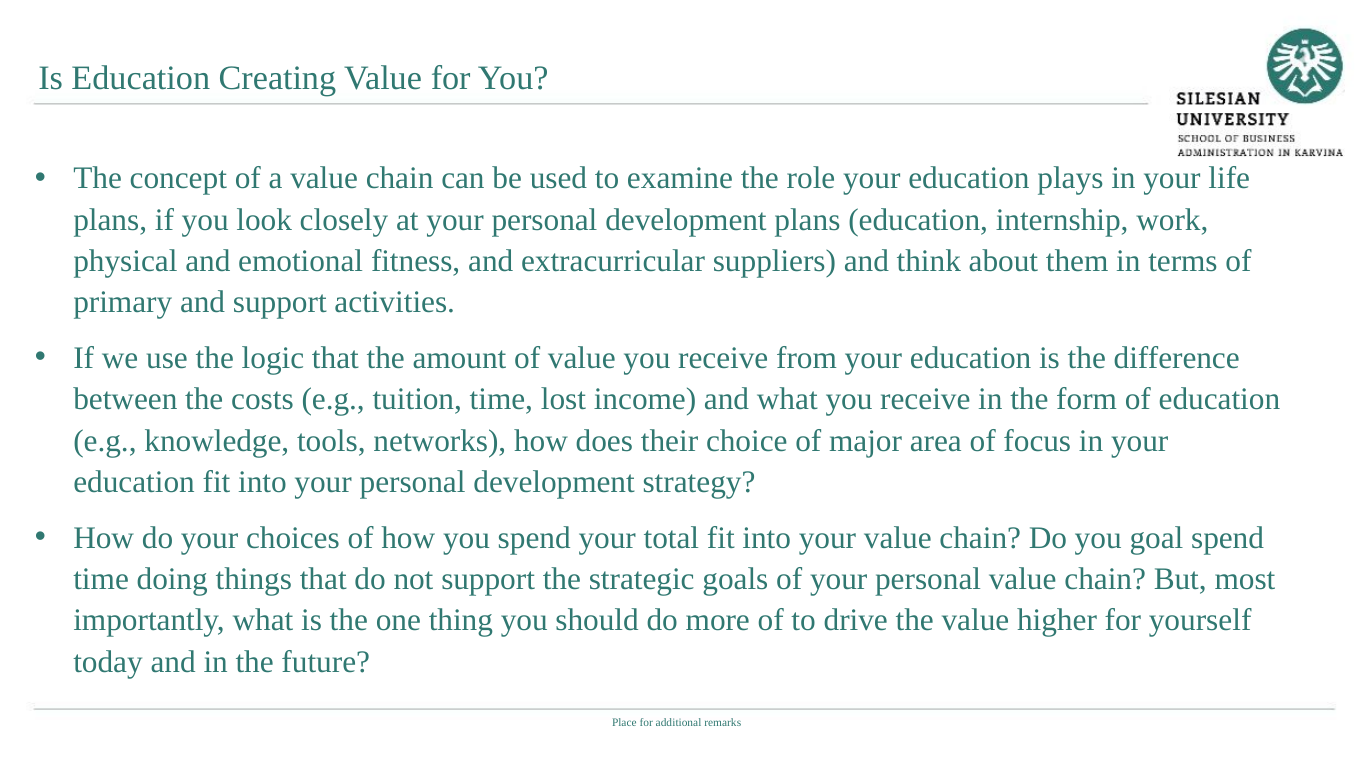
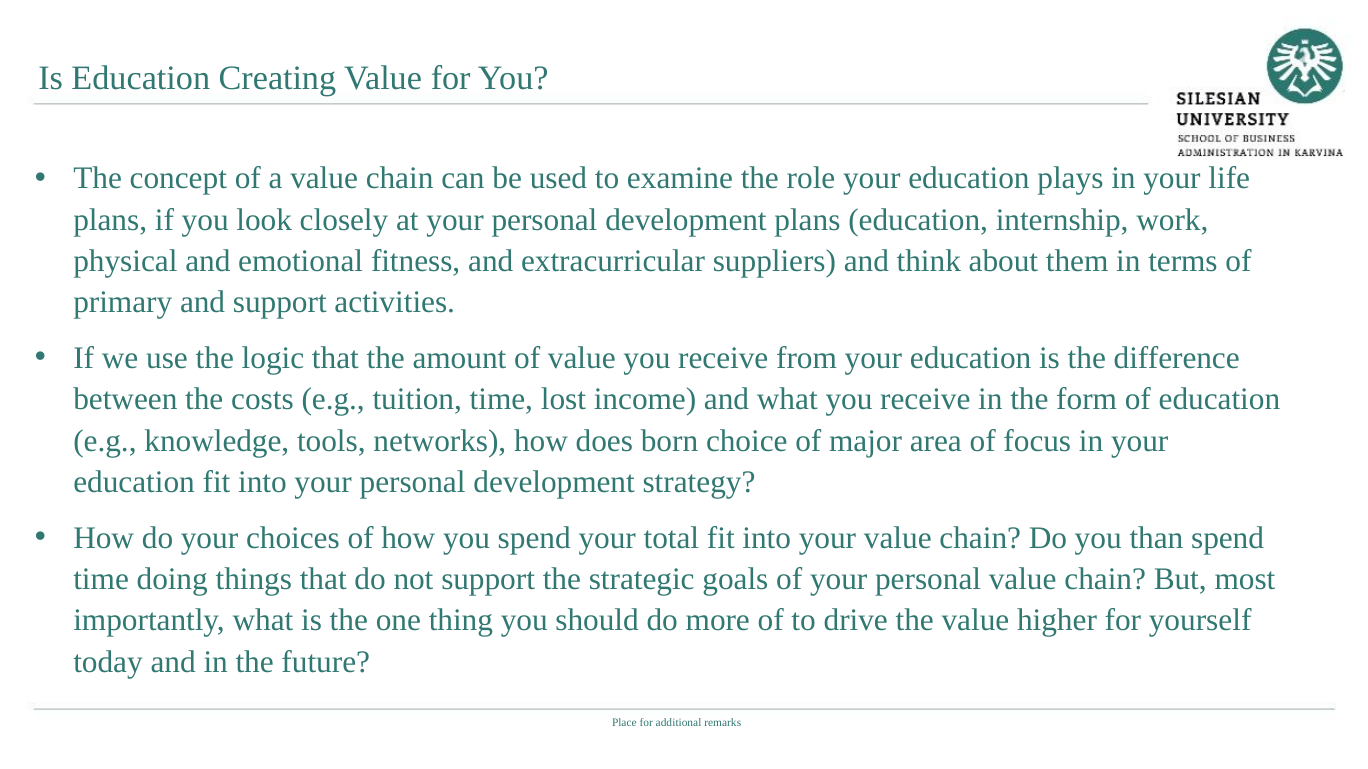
their: their -> born (670, 441)
goal: goal -> than (1156, 538)
